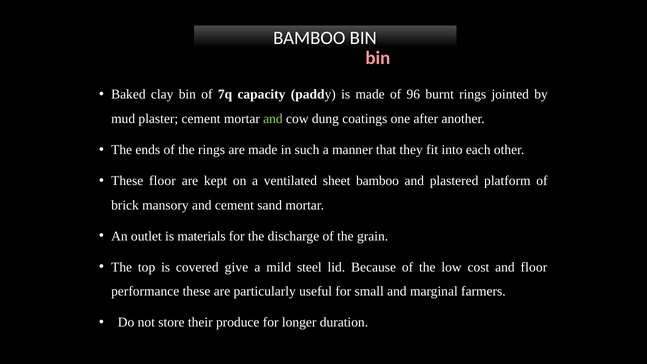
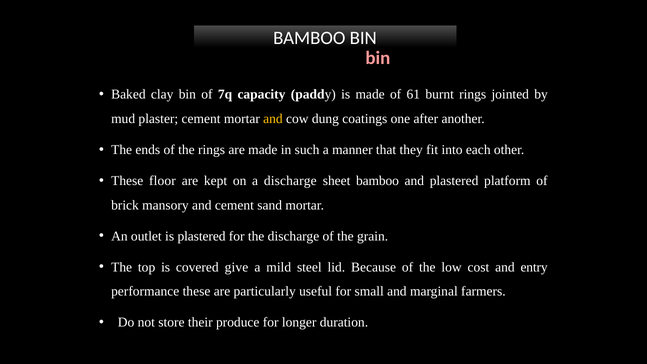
96: 96 -> 61 (413, 95)
and colour: light green -> yellow (273, 119)
a ventilated: ventilated -> discharge (290, 181)
is materials: materials -> plastered (202, 236)
and floor: floor -> entry (534, 267)
